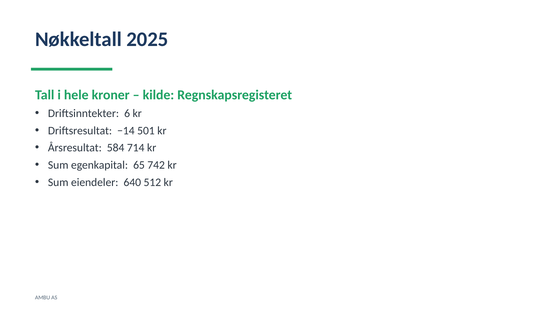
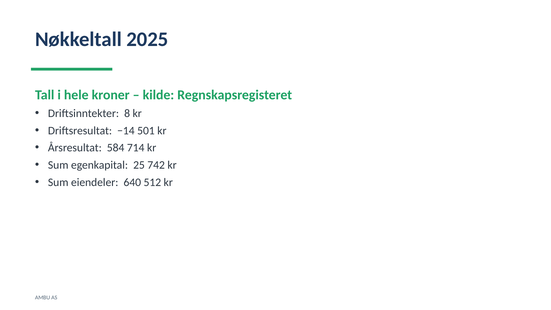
6: 6 -> 8 (127, 113)
65: 65 -> 25 (139, 165)
